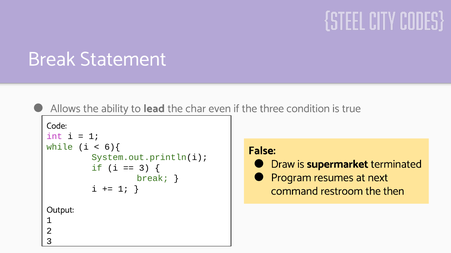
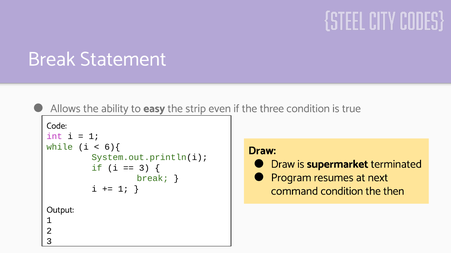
lead: lead -> easy (154, 109)
char: char -> strip (196, 109)
False: False -> Draw (262, 151)
command restroom: restroom -> condition (342, 192)
